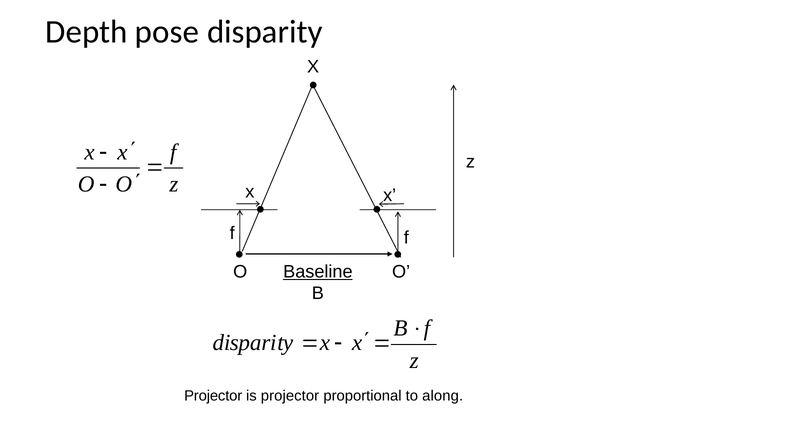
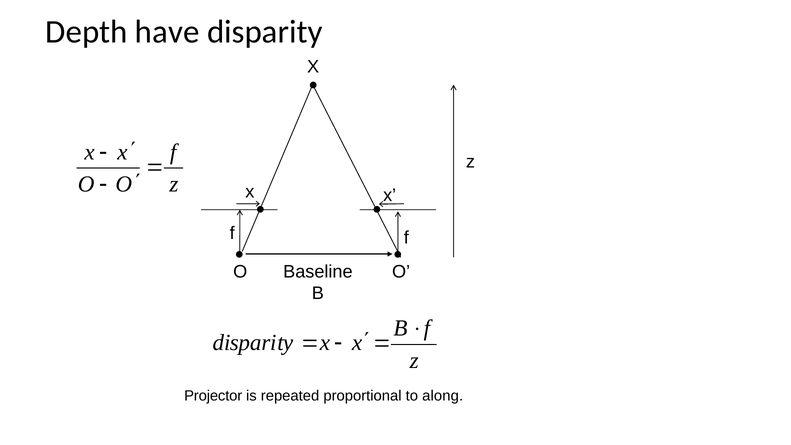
pose: pose -> have (167, 32)
Baseline underline: present -> none (318, 271)
is projector: projector -> repeated (290, 396)
